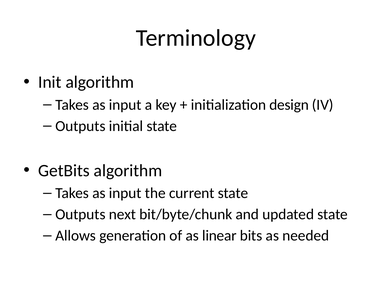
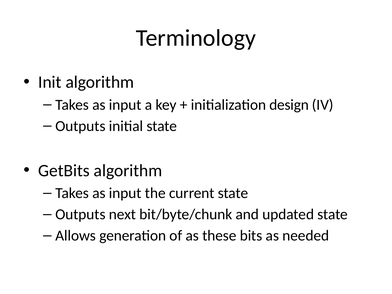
linear: linear -> these (219, 236)
